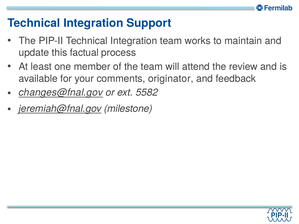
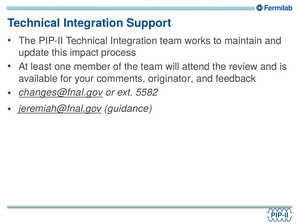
factual: factual -> impact (84, 53)
milestone: milestone -> guidance (128, 109)
